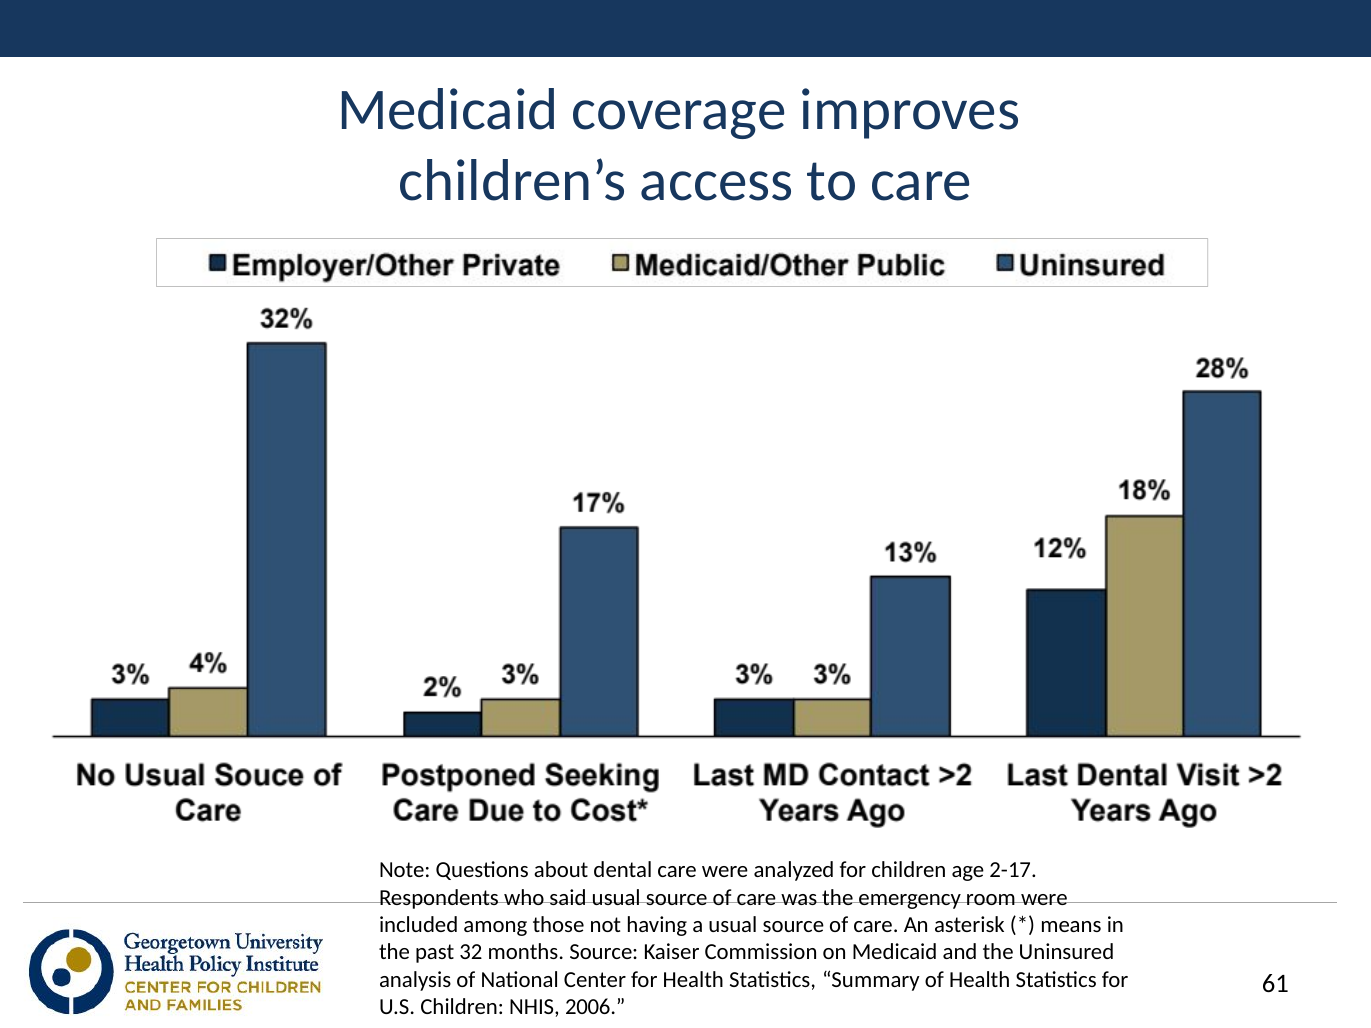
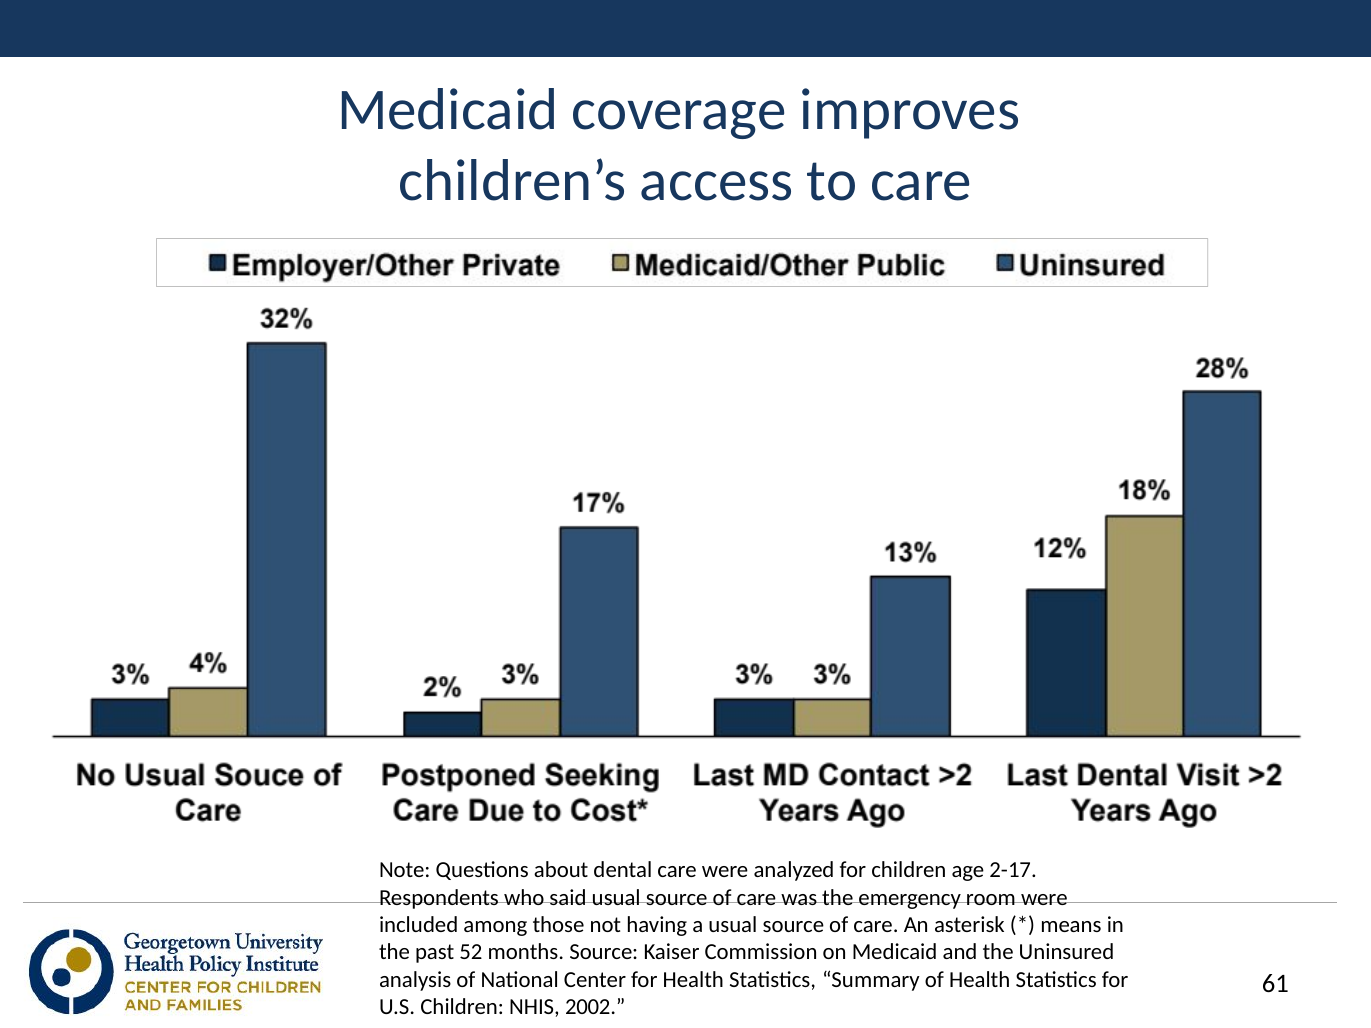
32: 32 -> 52 (471, 953)
2006: 2006 -> 2002 (595, 1007)
